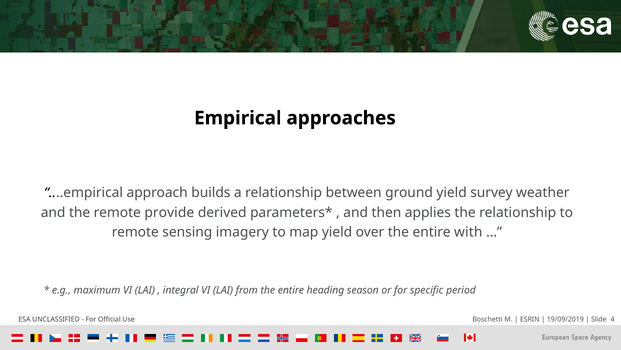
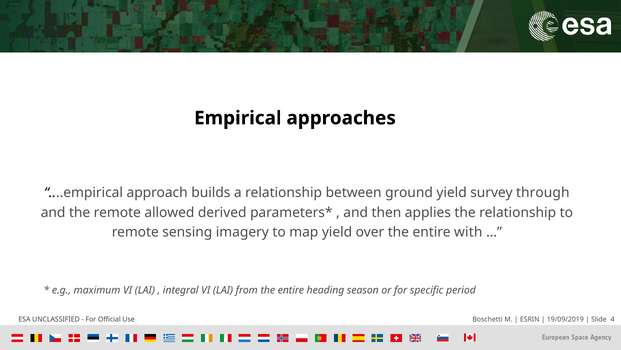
weather: weather -> through (543, 192)
provide: provide -> allowed (169, 212)
